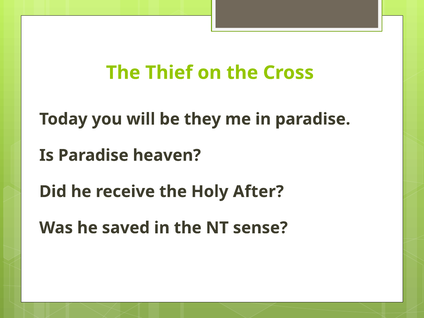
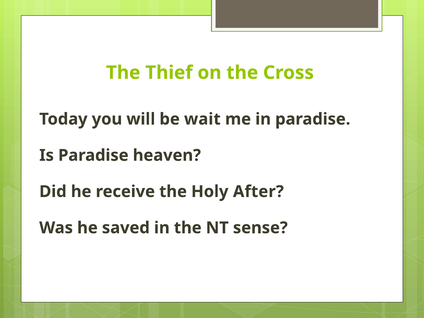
they: they -> wait (202, 119)
